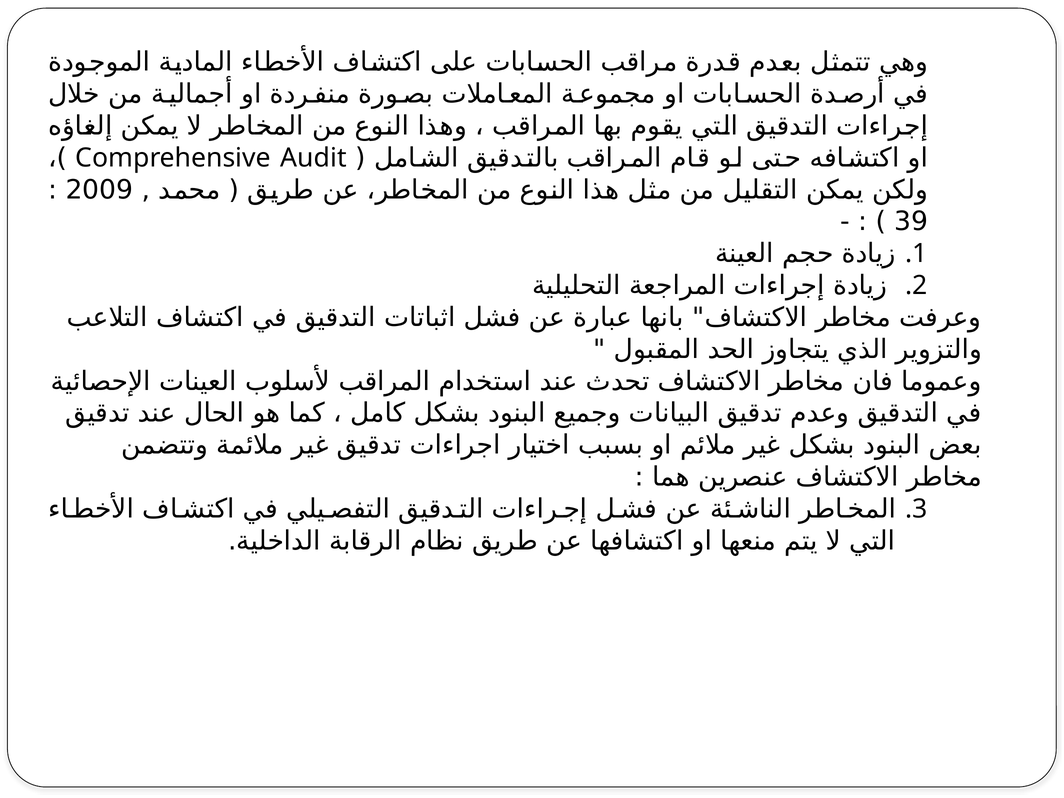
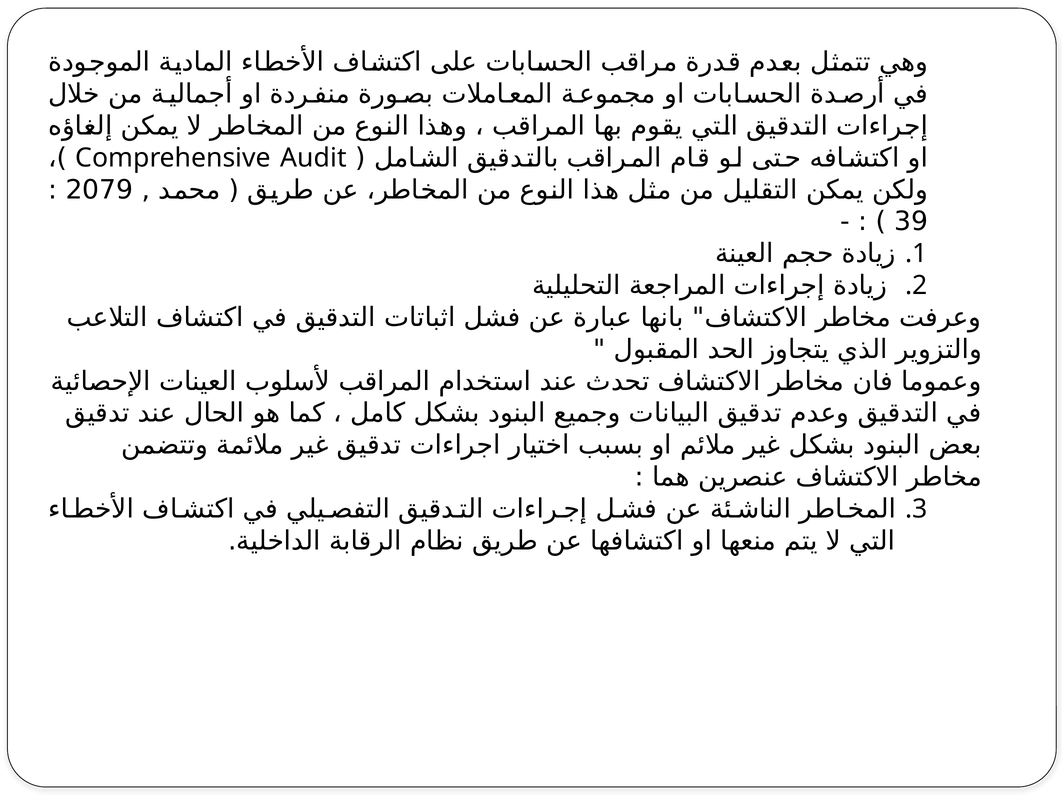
2009: 2009 -> 2079 (99, 190)
